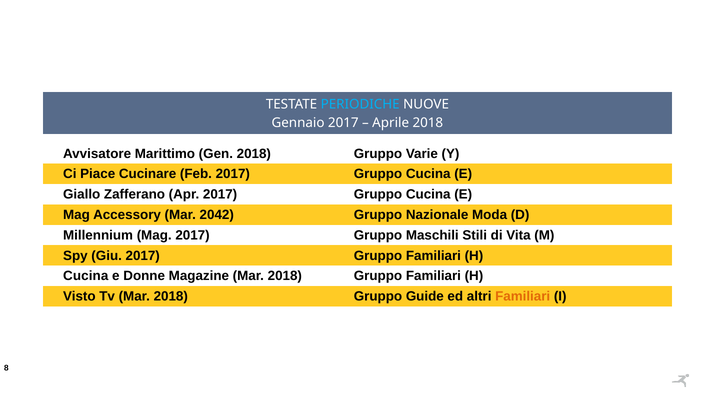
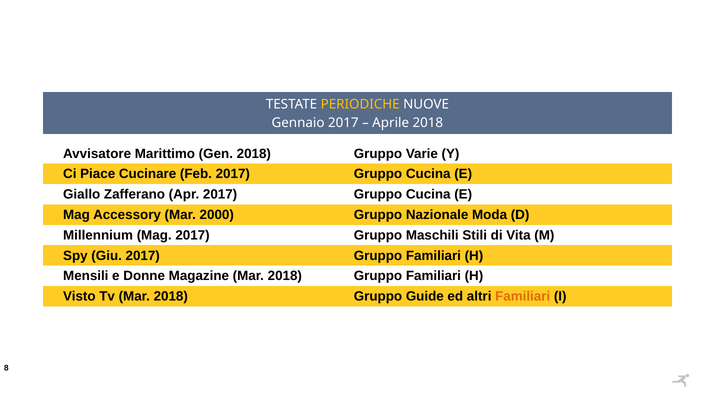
PERIODICHE colour: light blue -> yellow (360, 105)
2042: 2042 -> 2000 (217, 215)
Cucina: Cucina -> Mensili (86, 276)
